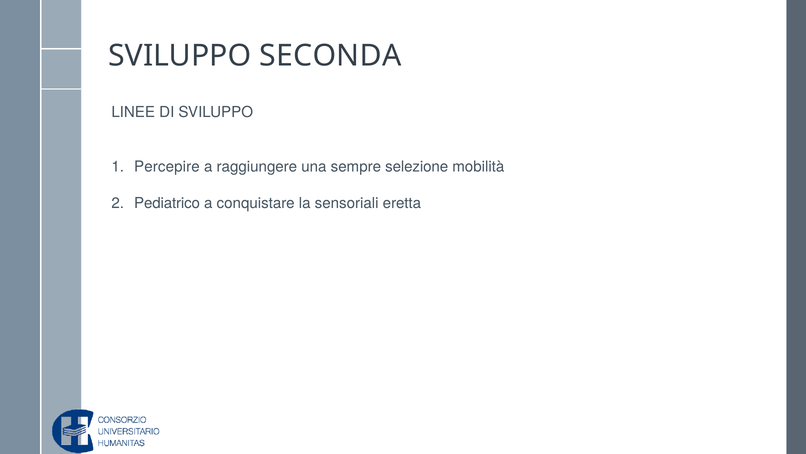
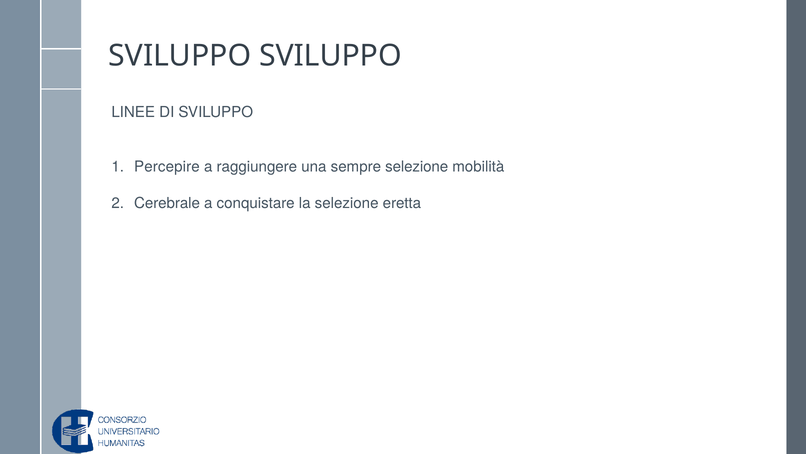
SVILUPPO SECONDA: SECONDA -> SVILUPPO (330, 56)
Pediatrico: Pediatrico -> Cerebrale (167, 203)
la sensoriali: sensoriali -> selezione (347, 203)
